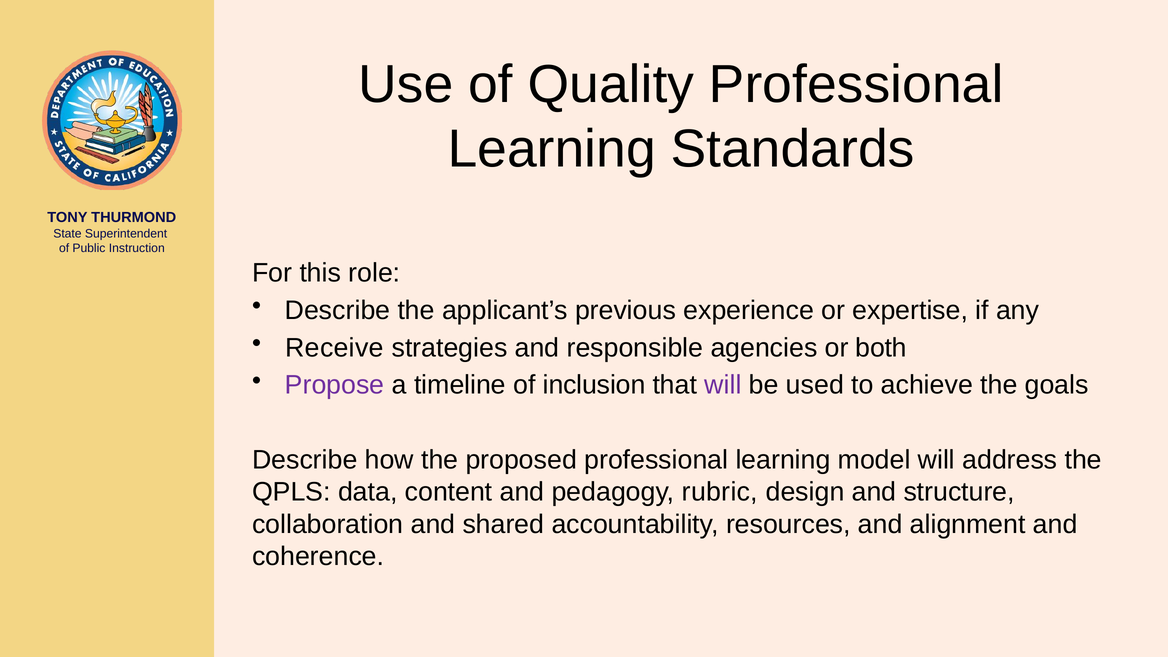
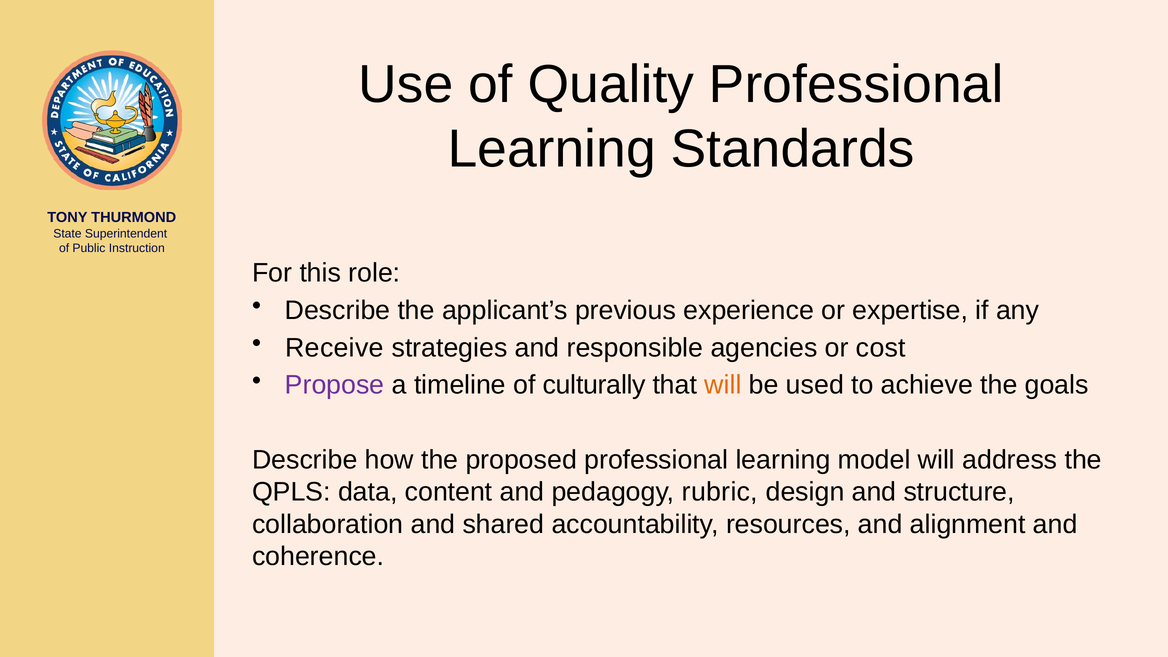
both: both -> cost (881, 348)
inclusion: inclusion -> culturally (594, 385)
will colour: purple -> orange (723, 385)
